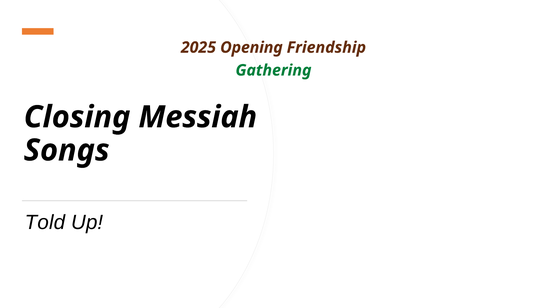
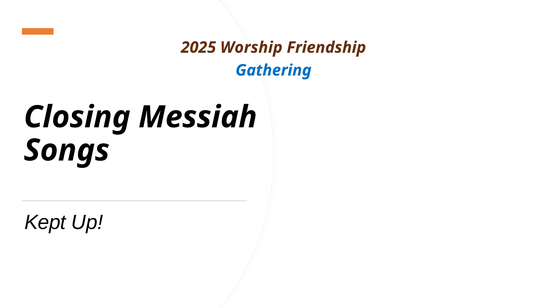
Opening: Opening -> Worship (251, 47)
Gathering colour: green -> blue (273, 70)
Told: Told -> Kept (45, 222)
